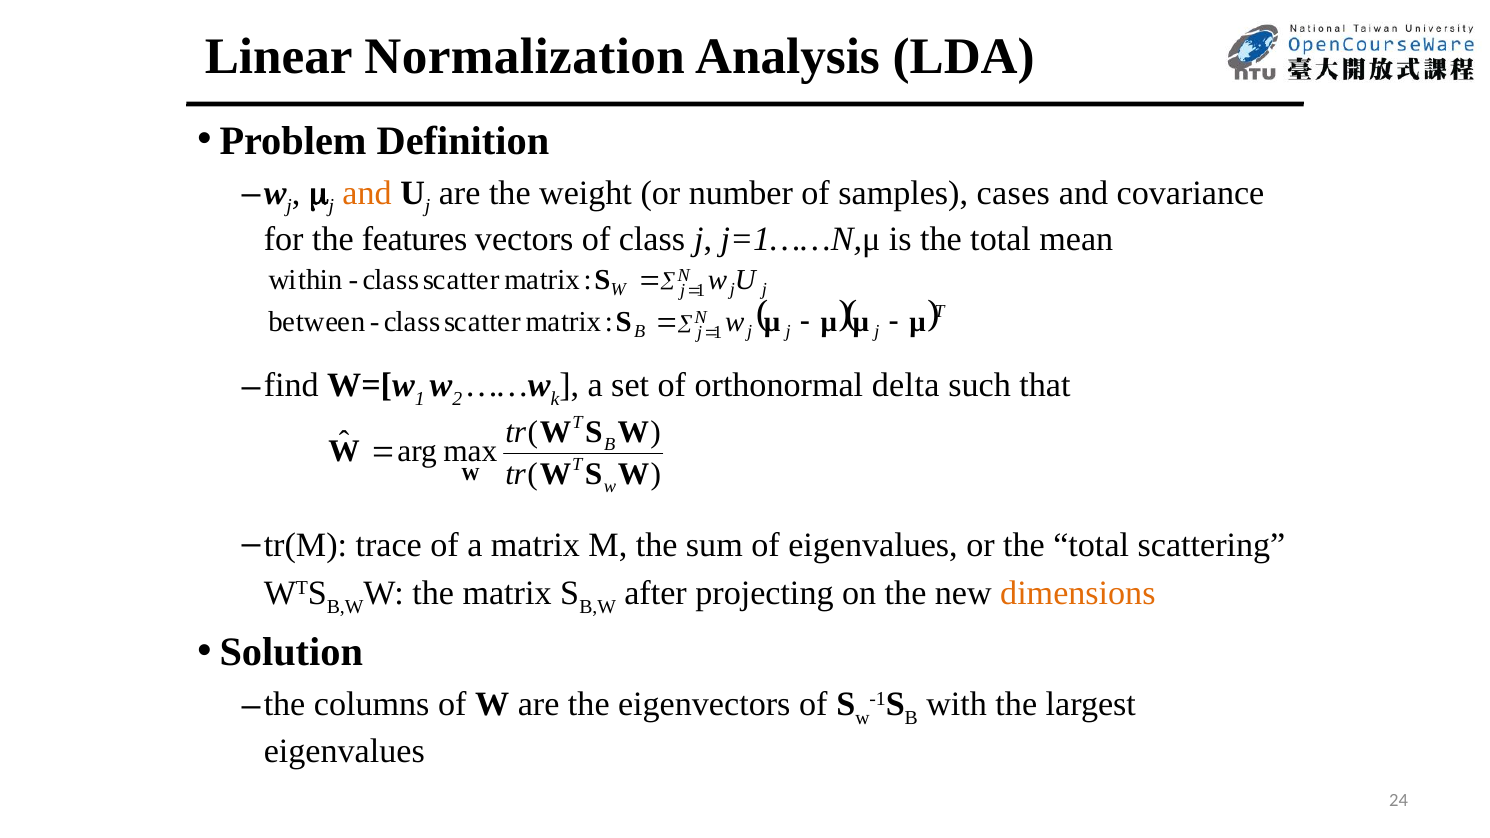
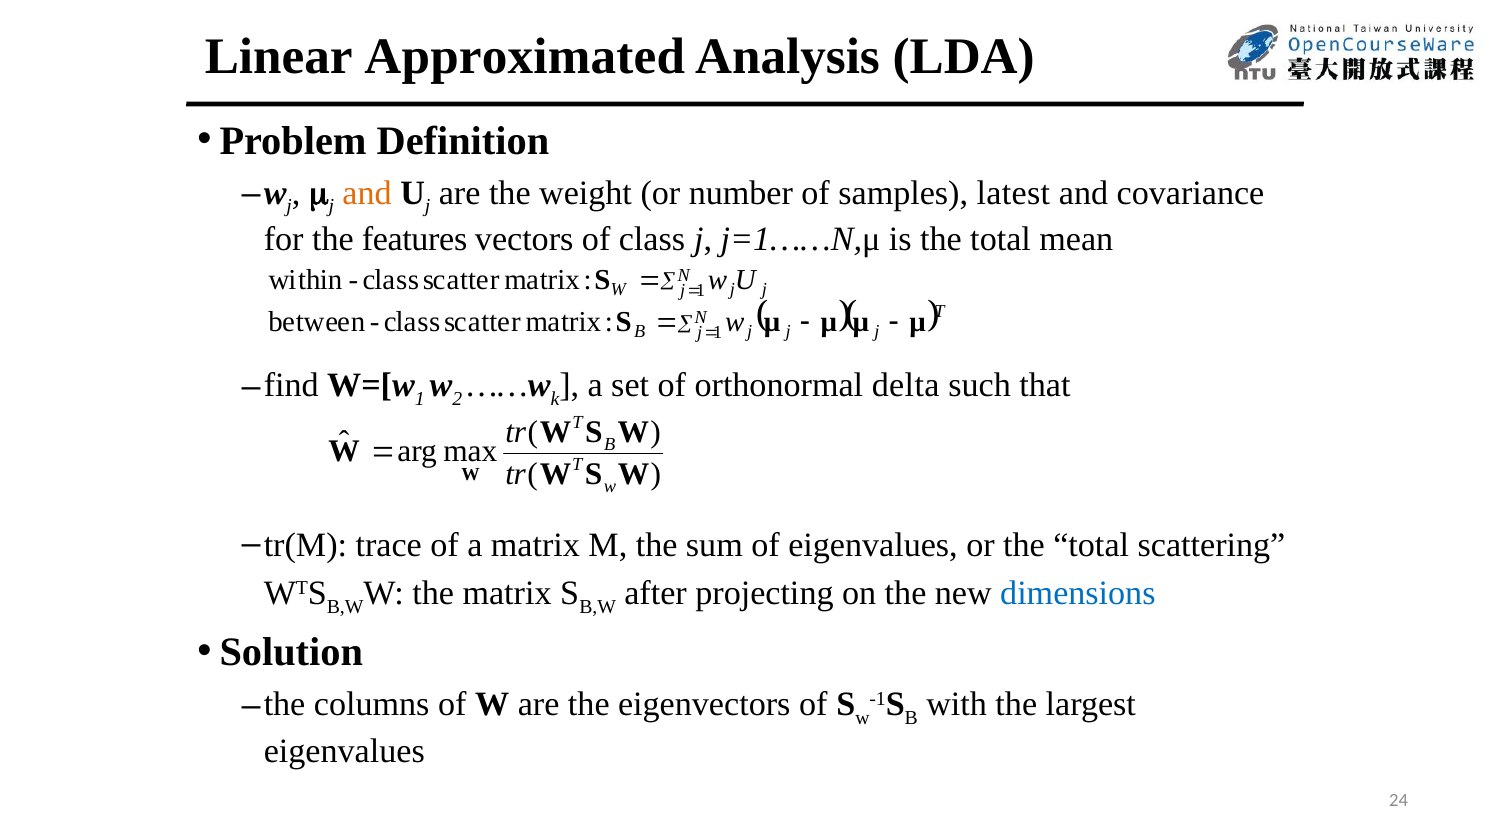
Normalization: Normalization -> Approximated (525, 56)
cases: cases -> latest (1013, 193)
dimensions colour: orange -> blue (1078, 594)
